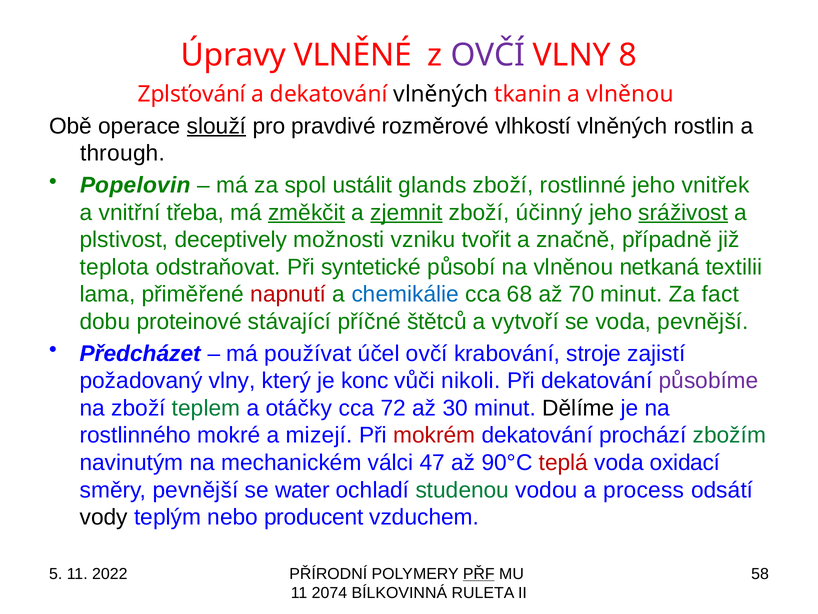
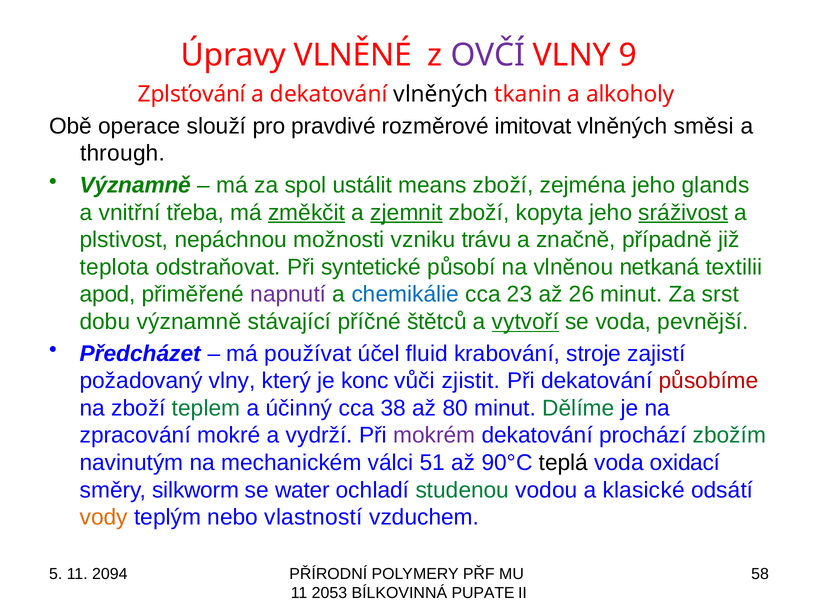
8: 8 -> 9 (628, 55)
a vlněnou: vlněnou -> alkoholy (630, 94)
slouží underline: present -> none (216, 126)
vlhkostí: vlhkostí -> imitovat (533, 126)
rostlin: rostlin -> směsi (704, 126)
Popelovin: Popelovin -> Významně (135, 185)
glands: glands -> means (432, 185)
rostlinné: rostlinné -> zejména (583, 185)
vnitřek: vnitřek -> glands (716, 185)
účinný: účinný -> kopyta (549, 212)
deceptively: deceptively -> nepáchnou (231, 240)
tvořit: tvořit -> trávu (486, 240)
lama: lama -> apod (108, 294)
napnutí colour: red -> purple (288, 294)
68: 68 -> 23 (520, 294)
70: 70 -> 26 (582, 294)
fact: fact -> srst (720, 294)
dobu proteinové: proteinové -> významně (189, 321)
vytvoří underline: none -> present (525, 321)
účel ovčí: ovčí -> fluid (427, 353)
nikoli: nikoli -> zjistit (471, 381)
působíme colour: purple -> red (709, 381)
otáčky: otáčky -> účinný (299, 408)
72: 72 -> 38 (393, 408)
30: 30 -> 80 (455, 408)
Dělíme colour: black -> green (578, 408)
rostlinného: rostlinného -> zpracování (135, 435)
mizejí: mizejí -> vydrží (319, 435)
mokrém colour: red -> purple (434, 435)
47: 47 -> 51 (432, 462)
teplá colour: red -> black (563, 462)
směry pevnější: pevnější -> silkworm (196, 490)
process: process -> klasické (644, 490)
vody colour: black -> orange (104, 517)
producent: producent -> vlastností (313, 517)
2022: 2022 -> 2094 (110, 573)
PŘF underline: present -> none (479, 573)
2074: 2074 -> 2053 (329, 593)
RULETA: RULETA -> PUPATE (483, 593)
